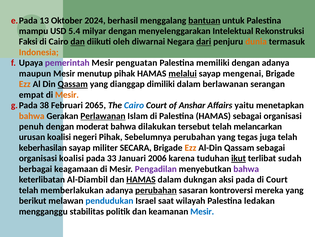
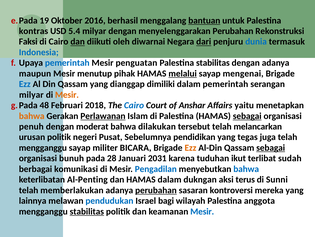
13: 13 -> 19 (44, 20)
2024: 2024 -> 2016 (95, 20)
mampu: mampu -> kontras (34, 31)
menyelenggarakan Intelektual: Intelektual -> Perubahan (233, 31)
dunia colour: orange -> blue (256, 42)
Indonesia colour: orange -> blue (39, 52)
pemerintah colour: purple -> blue (67, 63)
Palestina memiliki: memiliki -> stabilitas (213, 63)
Ezz colour: orange -> blue (25, 84)
Qassam underline: present -> none (73, 84)
dalam berlawanan: berlawanan -> pemerintah (225, 84)
empat: empat -> milyar (31, 94)
38: 38 -> 48 (44, 105)
2065: 2065 -> 2018 (95, 105)
sebagai underline: none -> present (247, 116)
urusan koalisi: koalisi -> politik (59, 137)
negeri Pihak: Pihak -> Pusat (111, 137)
Sebelumnya perubahan: perubahan -> pendidikan (194, 137)
keberhasilan: keberhasilan -> mengganggu (43, 147)
SECARA: SECARA -> BICARA (136, 147)
sebagai underline: none -> present (271, 147)
organisasi koalisi: koalisi -> bunuh (72, 158)
33: 33 -> 28 (112, 158)
2006: 2006 -> 2031 (157, 158)
ikut underline: present -> none (239, 158)
keagamaan: keagamaan -> komunikasi (76, 169)
Pengadilan colour: purple -> blue (156, 169)
bahwa colour: purple -> blue (246, 169)
Al-Diambil: Al-Diambil -> Al-Penting (87, 179)
HAMAS underline: present -> none (141, 179)
aksi pada: pada -> terus (245, 179)
di Court: Court -> Sunni (277, 179)
berikut: berikut -> lainnya (33, 200)
saat: saat -> bagi (166, 200)
ledakan: ledakan -> anggota (259, 200)
stabilitas underline: none -> present (87, 211)
